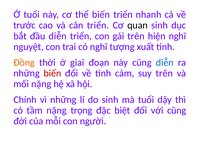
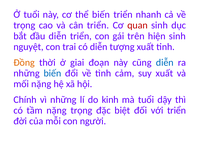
trước: trước -> trọng (24, 25)
quan colour: black -> red (138, 25)
hiện nghĩ: nghĩ -> sinh (177, 36)
có nghĩ: nghĩ -> diễn (99, 47)
biến colour: red -> blue (52, 73)
suy trên: trên -> xuất (164, 73)
do sinh: sinh -> kinh (110, 99)
với cũng: cũng -> triển (177, 110)
